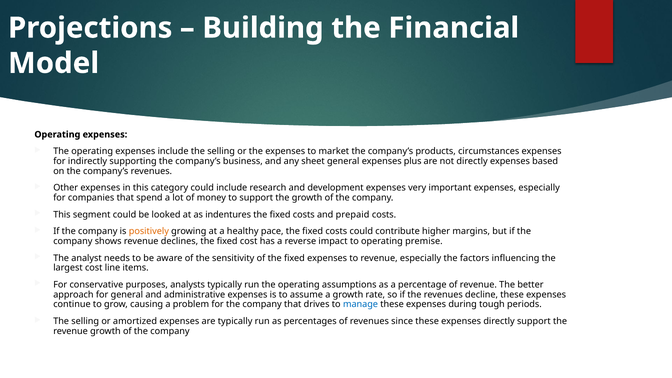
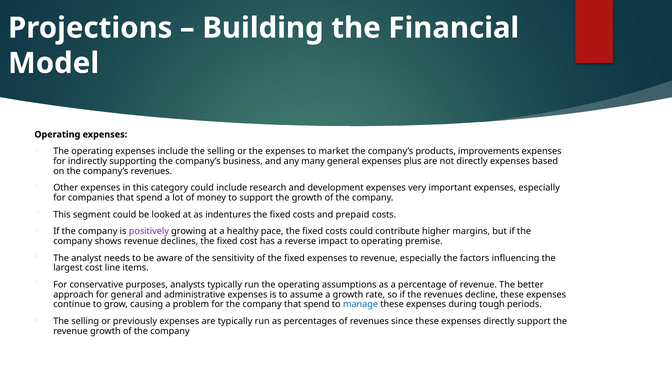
circumstances: circumstances -> improvements (489, 151)
sheet: sheet -> many (313, 161)
positively colour: orange -> purple (149, 231)
company that drives: drives -> spend (317, 305)
amortized: amortized -> previously (135, 321)
